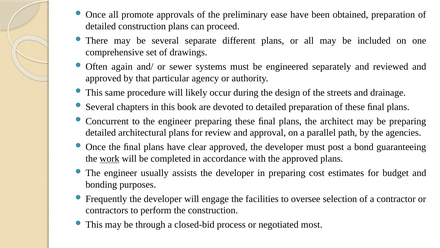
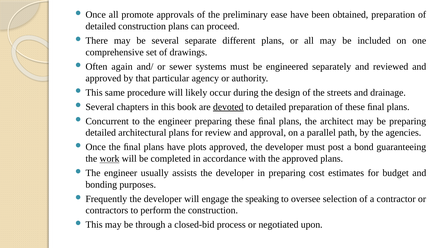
devoted underline: none -> present (228, 107)
clear: clear -> plots (197, 147)
facilities: facilities -> speaking (262, 198)
most: most -> upon (312, 224)
